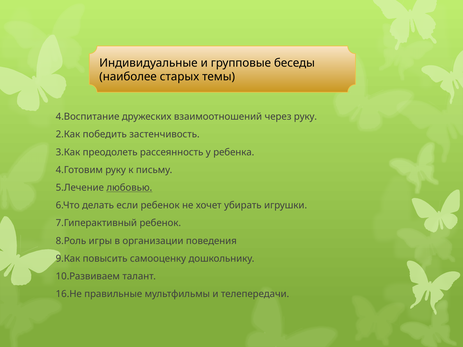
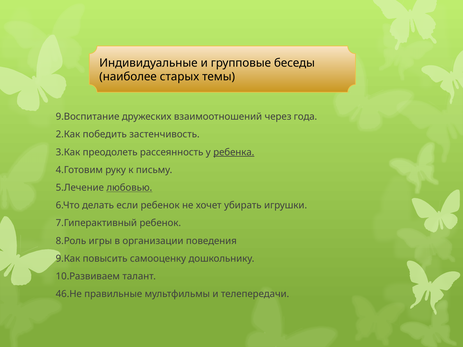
4.Воспитание: 4.Воспитание -> 9.Воспитание (88, 117)
через руку: руку -> года (305, 117)
ребенка underline: none -> present (234, 152)
16.Не: 16.Не -> 46.Не (69, 294)
